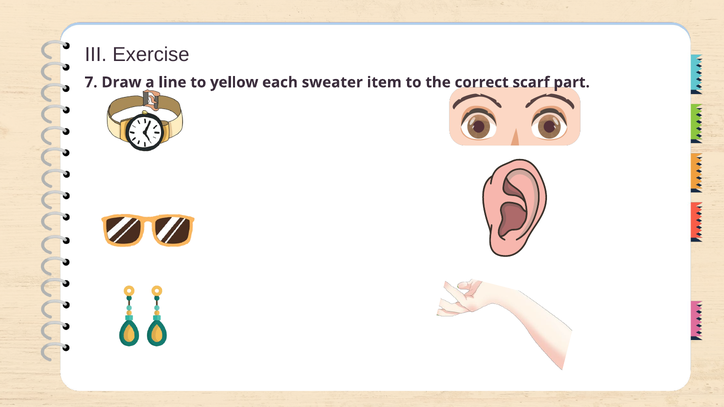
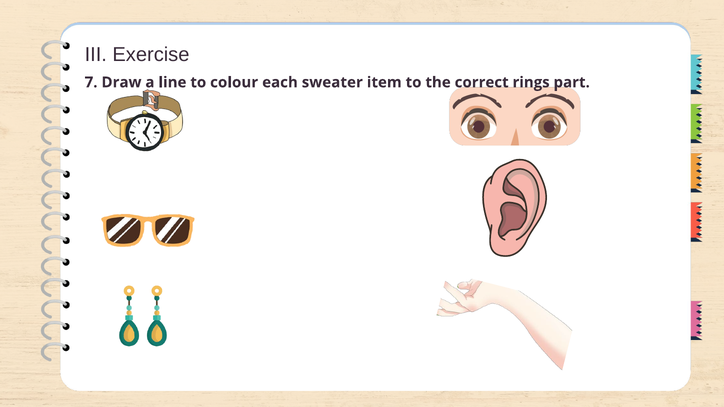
yellow: yellow -> colour (234, 82)
scarf: scarf -> rings (531, 82)
